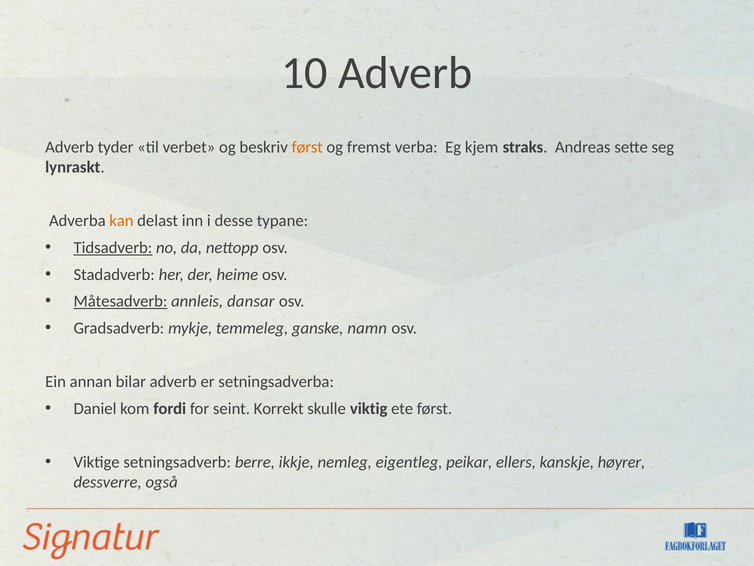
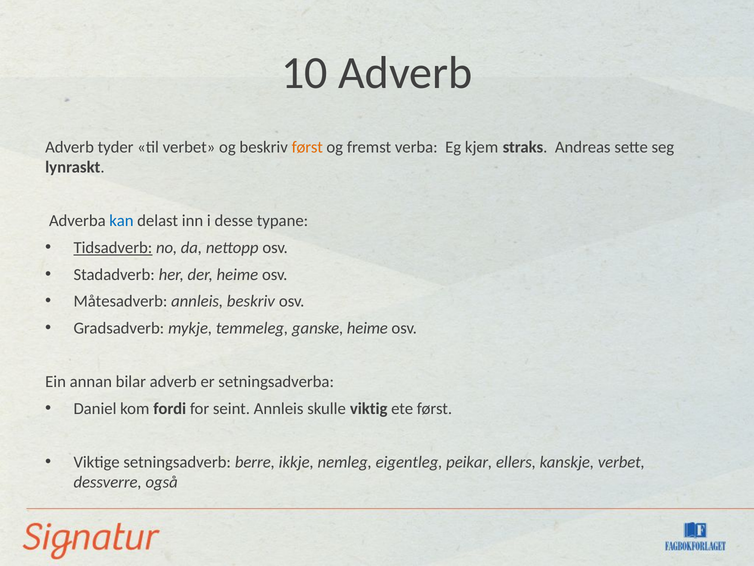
kan colour: orange -> blue (121, 221)
Måtesadverb underline: present -> none (120, 301)
annleis dansar: dansar -> beskriv (251, 301)
ganske namn: namn -> heime (367, 328)
seint Korrekt: Korrekt -> Annleis (279, 408)
kanskje høyrer: høyrer -> verbet (621, 462)
